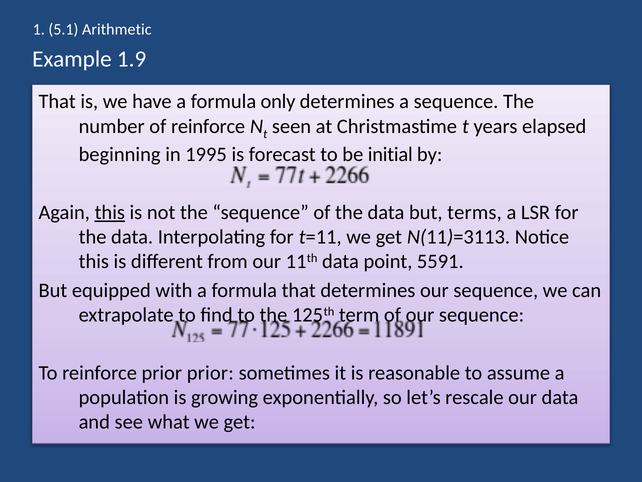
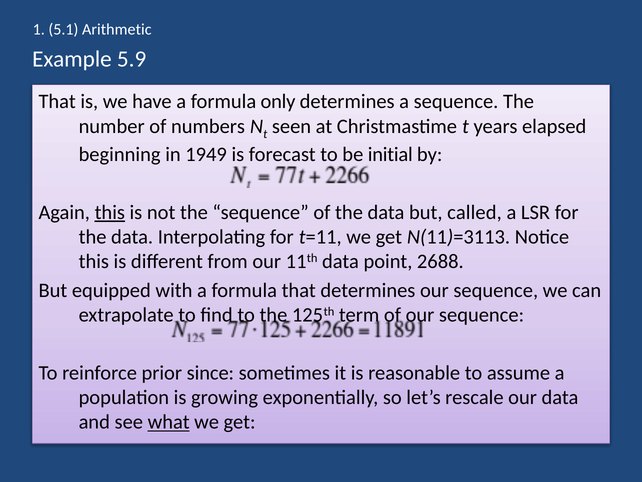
1.9: 1.9 -> 5.9 (132, 59)
of reinforce: reinforce -> numbers (208, 126)
1995: 1995 -> 1949 (206, 154)
terms: terms -> called (474, 212)
5591: 5591 -> 2688 (440, 261)
prior prior: prior -> since (210, 373)
what underline: none -> present (169, 422)
